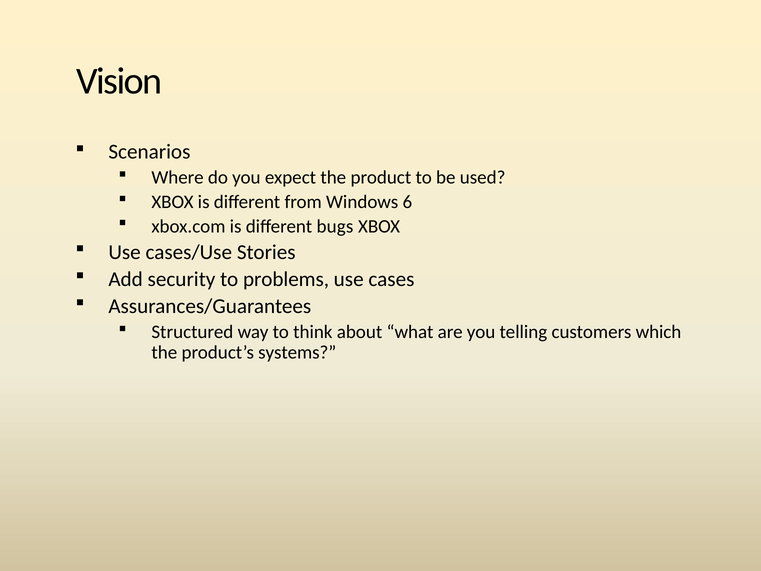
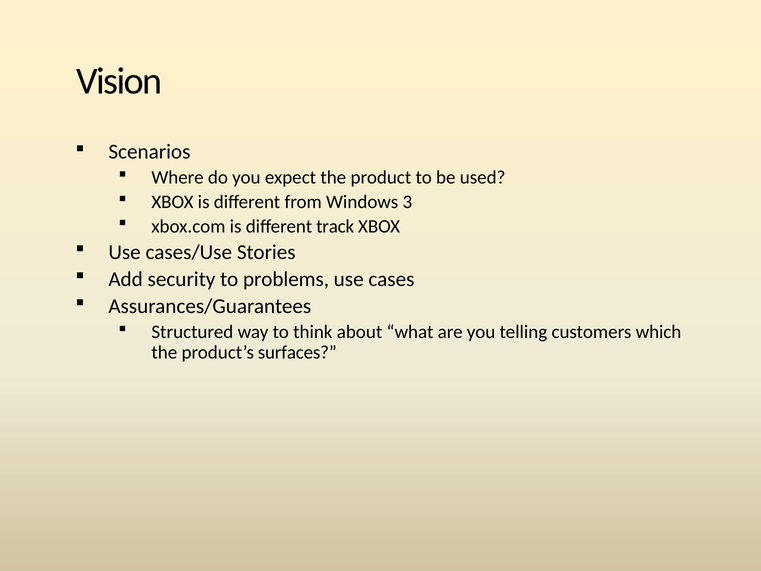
6: 6 -> 3 (407, 202)
bugs: bugs -> track (335, 226)
systems: systems -> surfaces (297, 352)
